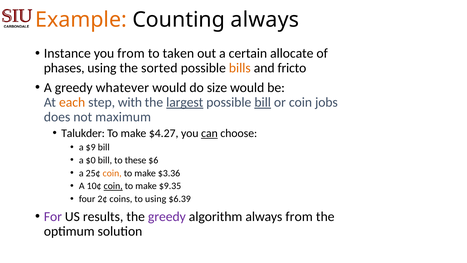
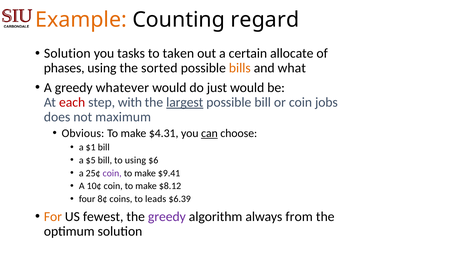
Counting always: always -> regard (265, 20)
Instance: Instance -> Solution (67, 53)
you from: from -> tasks (131, 53)
fricto: fricto -> what (292, 68)
size: size -> just (217, 88)
each colour: orange -> red (72, 102)
bill underline: present -> none (263, 102)
Talukder: Talukder -> Obvious (83, 133)
$4.27: $4.27 -> $4.31 (164, 133)
$9: $9 -> $1 (91, 147)
$0: $0 -> $5 (91, 160)
to these: these -> using (135, 160)
coin colour: orange -> purple (112, 173)
$3.36: $3.36 -> $9.41 (169, 173)
coin underline: present -> none (113, 186)
$9.35: $9.35 -> $8.12 (170, 186)
2¢: 2¢ -> 8¢ (102, 199)
to using: using -> leads (156, 199)
For colour: purple -> orange (53, 216)
results: results -> fewest (103, 216)
